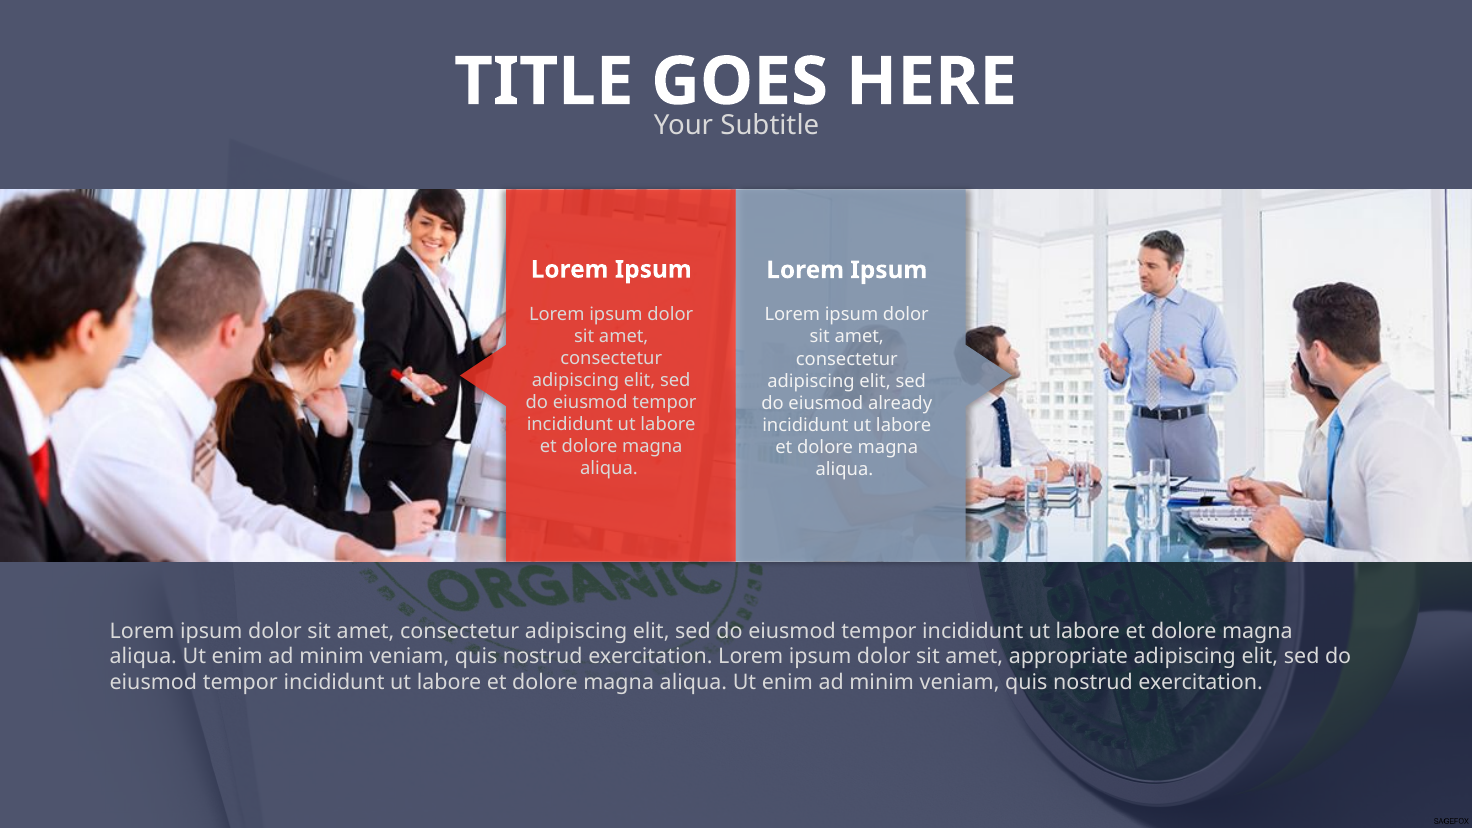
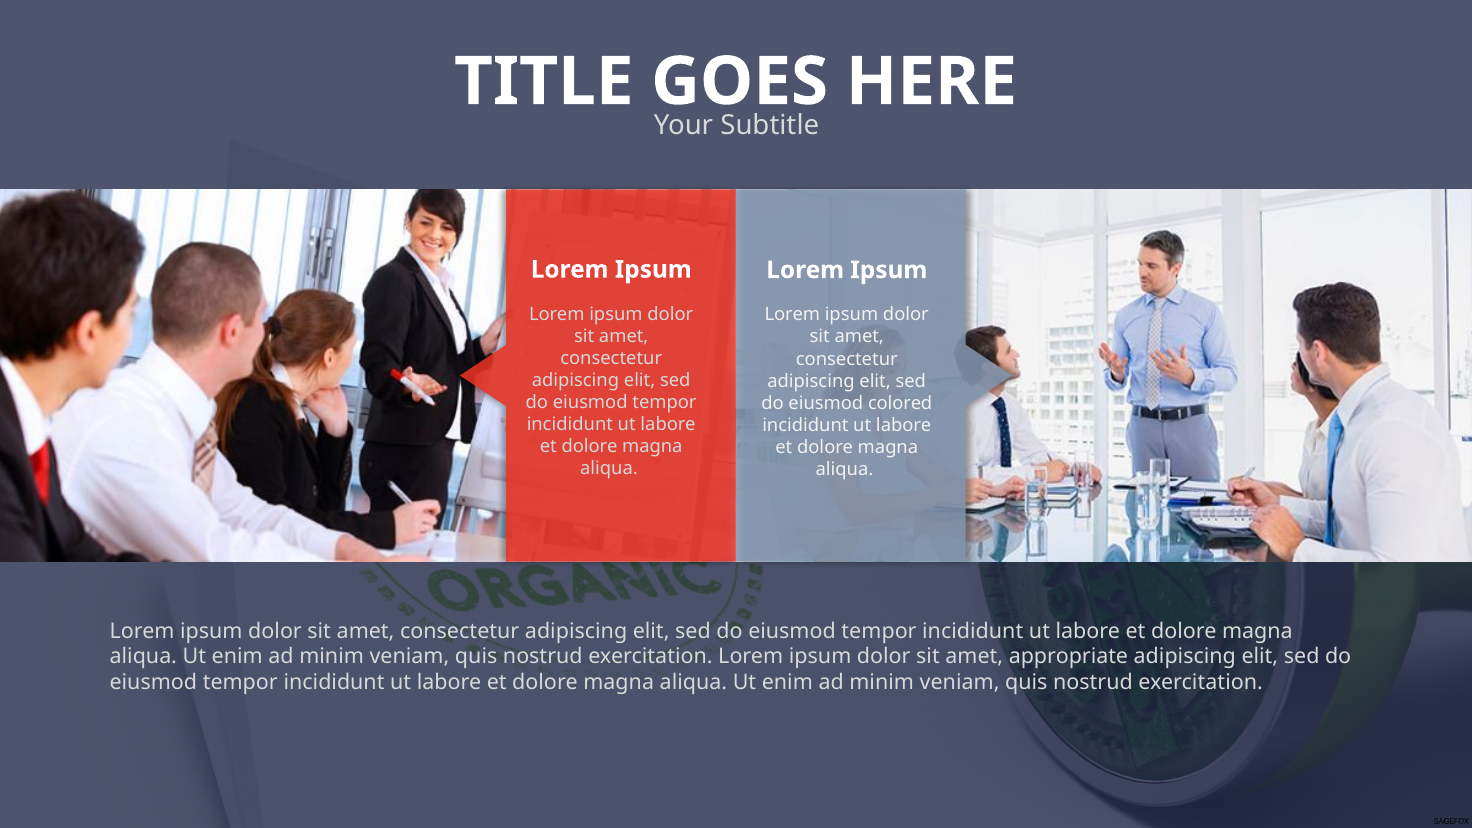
already: already -> colored (900, 403)
